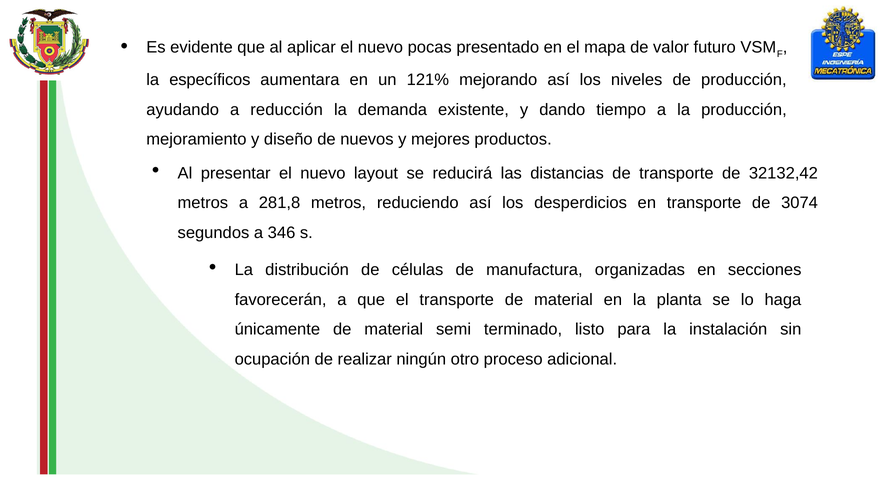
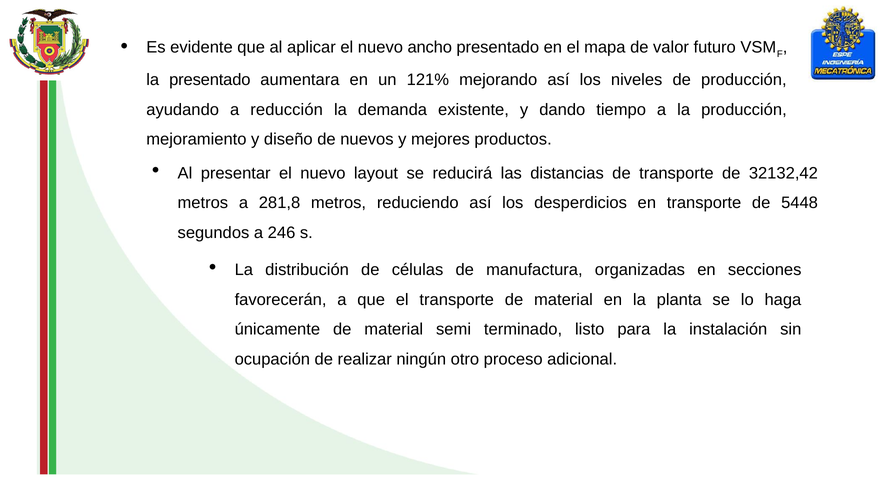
pocas: pocas -> ancho (430, 48)
la específicos: específicos -> presentado (210, 80)
3074: 3074 -> 5448 (800, 203)
346: 346 -> 246 (282, 233)
